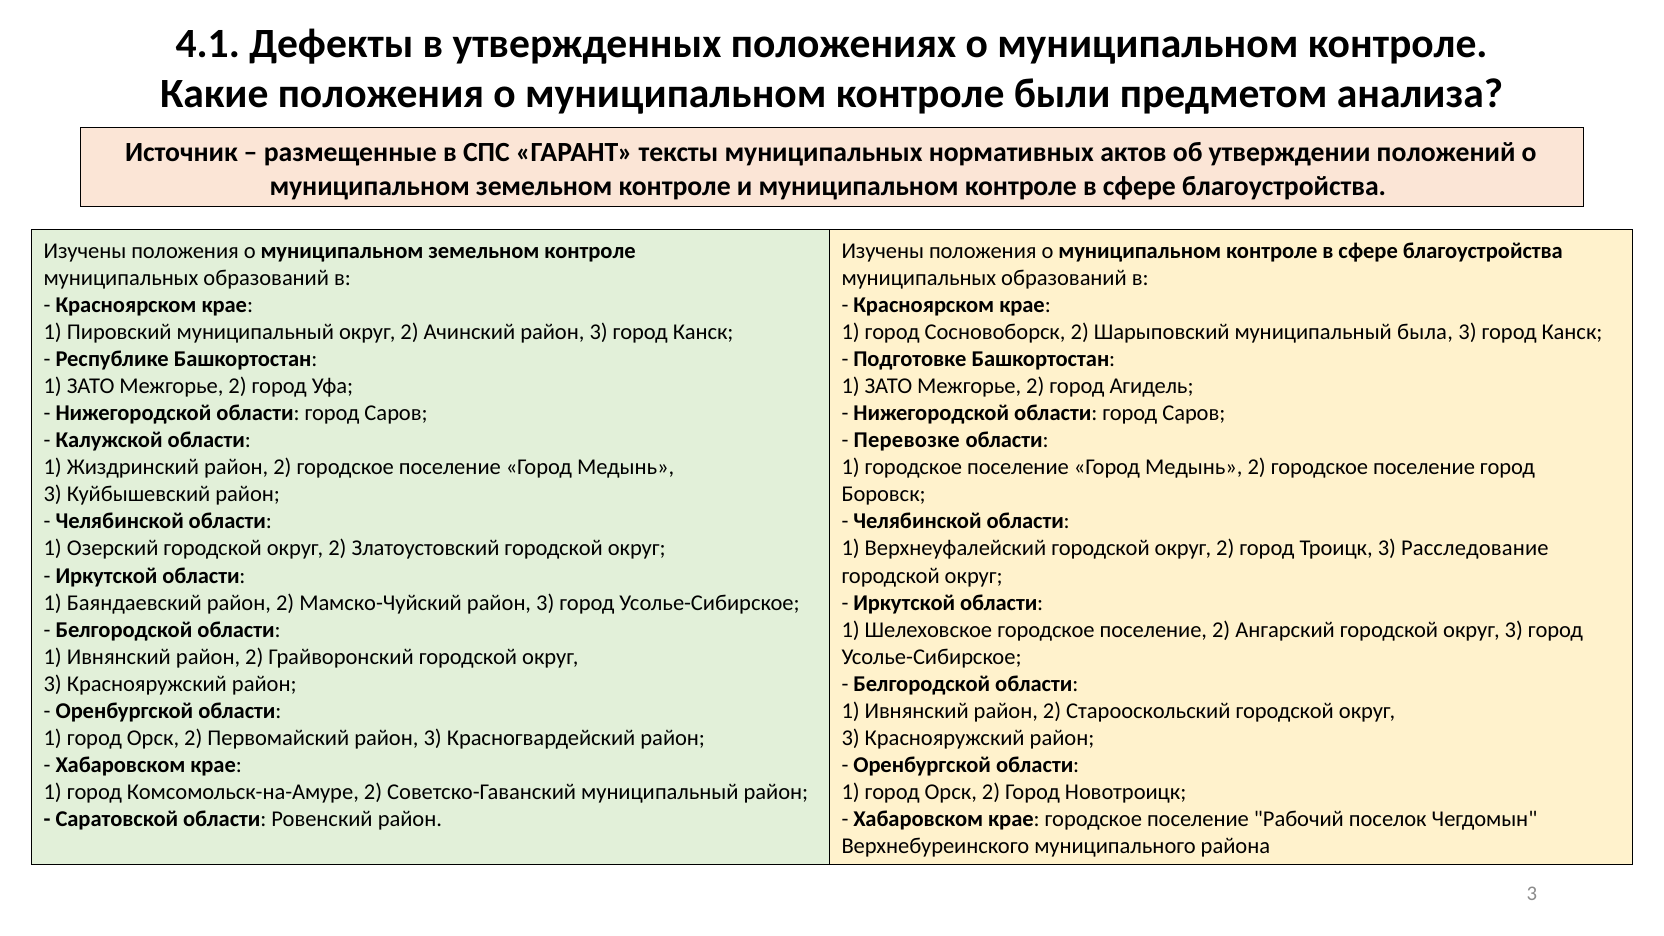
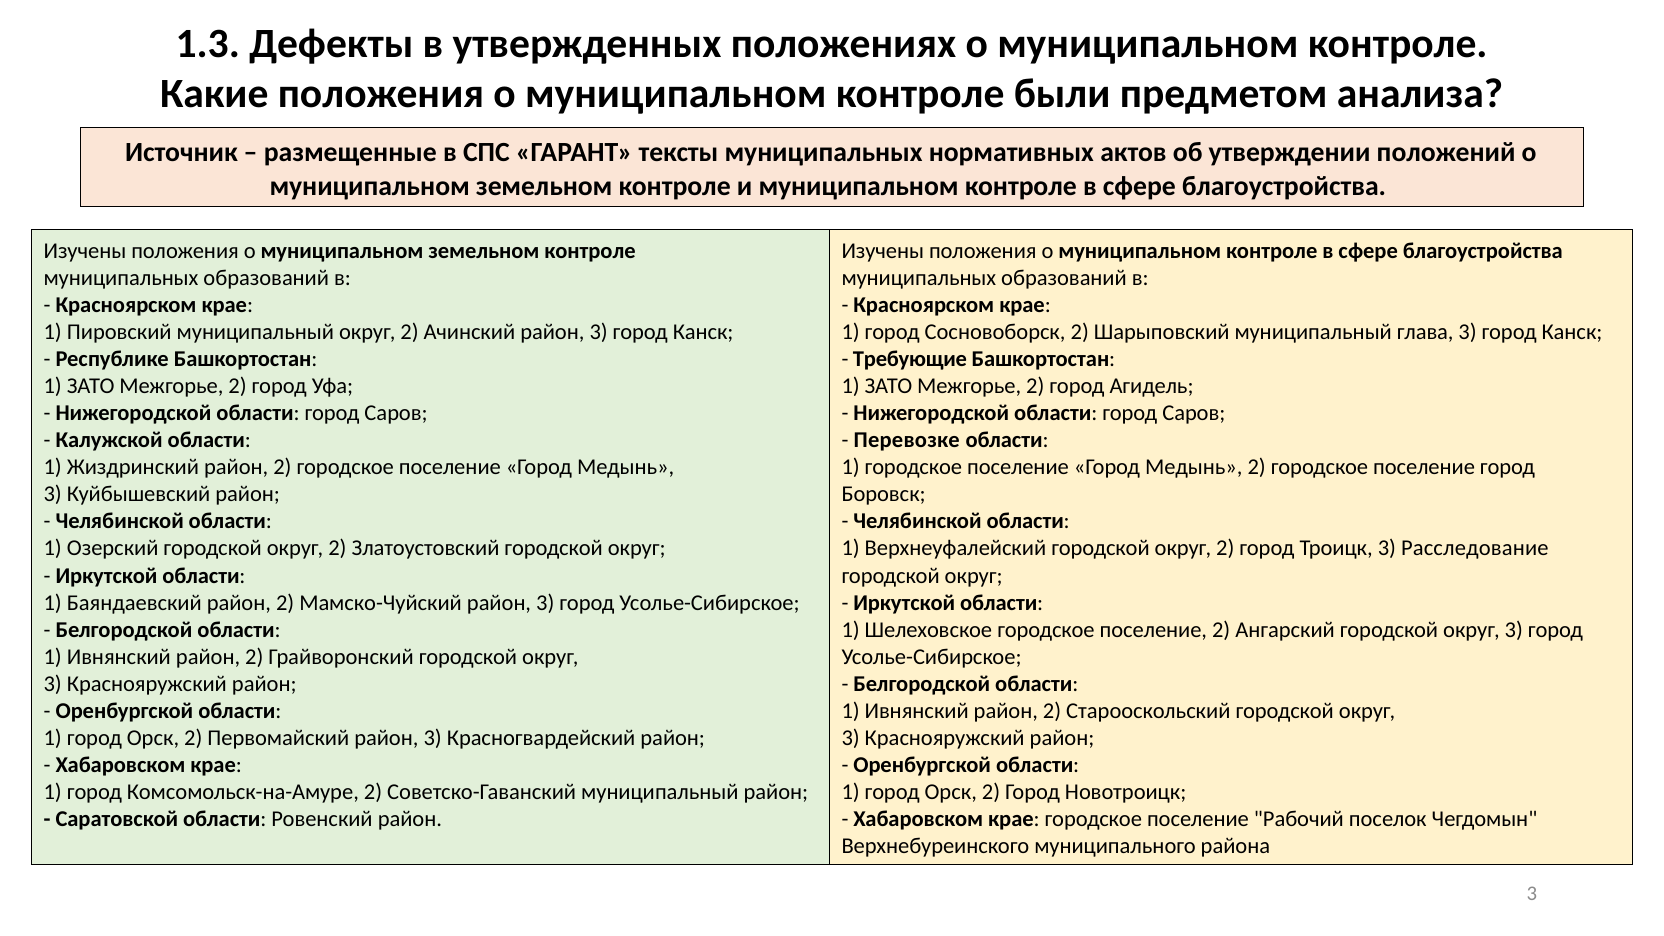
4.1: 4.1 -> 1.3 (208, 44)
была: была -> глава (1425, 332)
Подготовке: Подготовке -> Требующие (910, 359)
